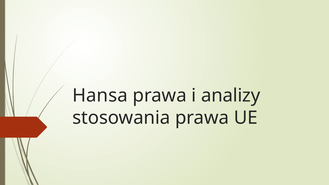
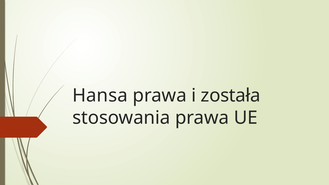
analizy: analizy -> została (231, 96)
